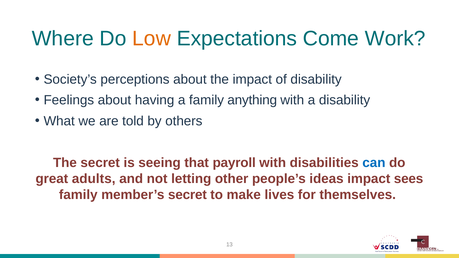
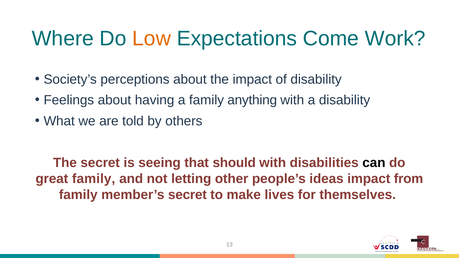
payroll: payroll -> should (234, 163)
can colour: blue -> black (374, 163)
great adults: adults -> family (94, 179)
sees: sees -> from (409, 179)
